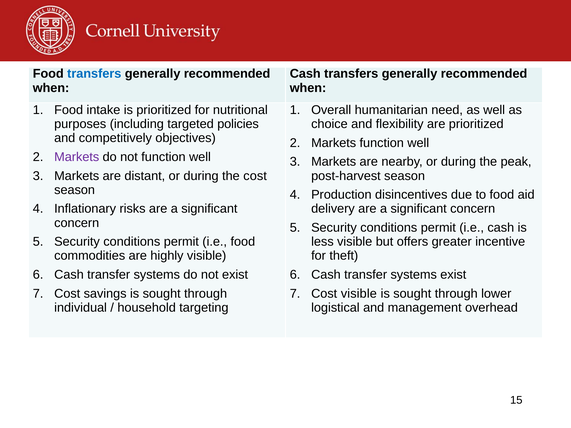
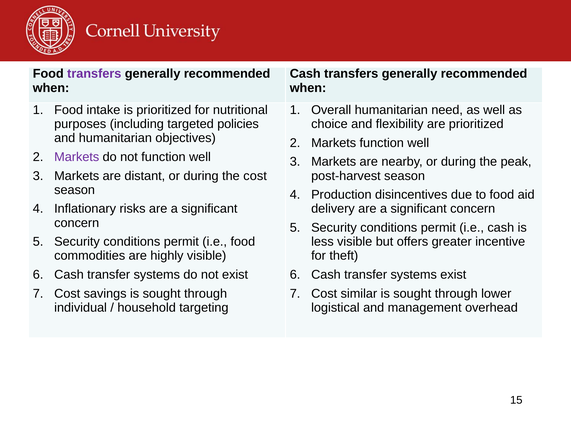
transfers colour: blue -> purple (94, 74)
and competitively: competitively -> humanitarian (115, 138)
Cost visible: visible -> similar (359, 294)
